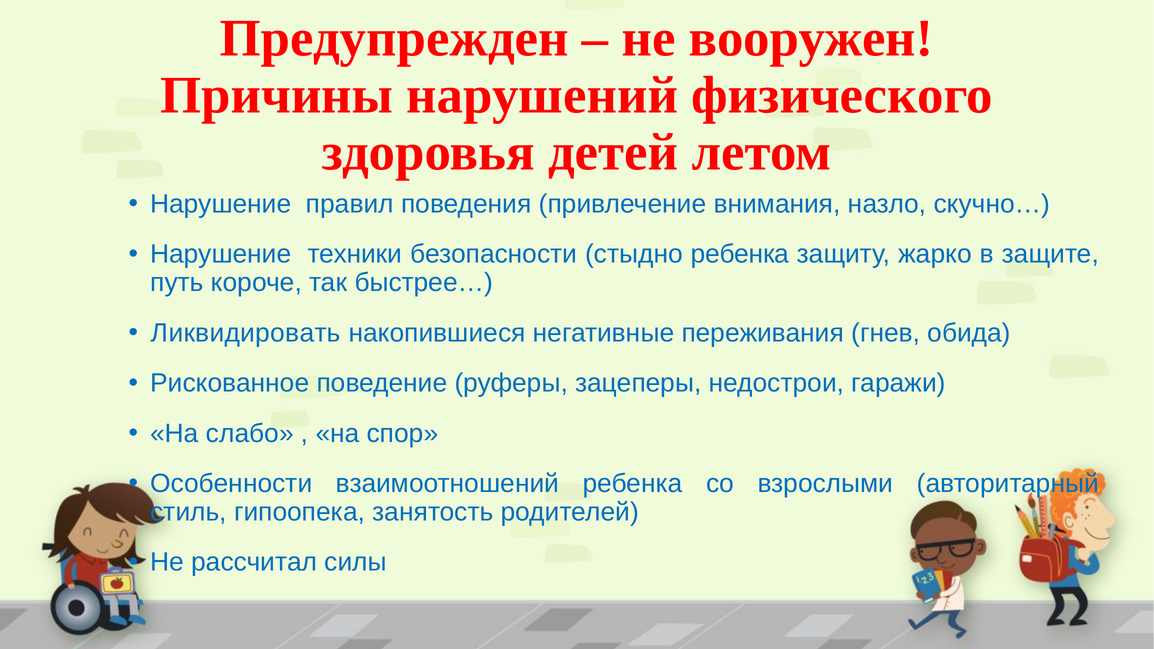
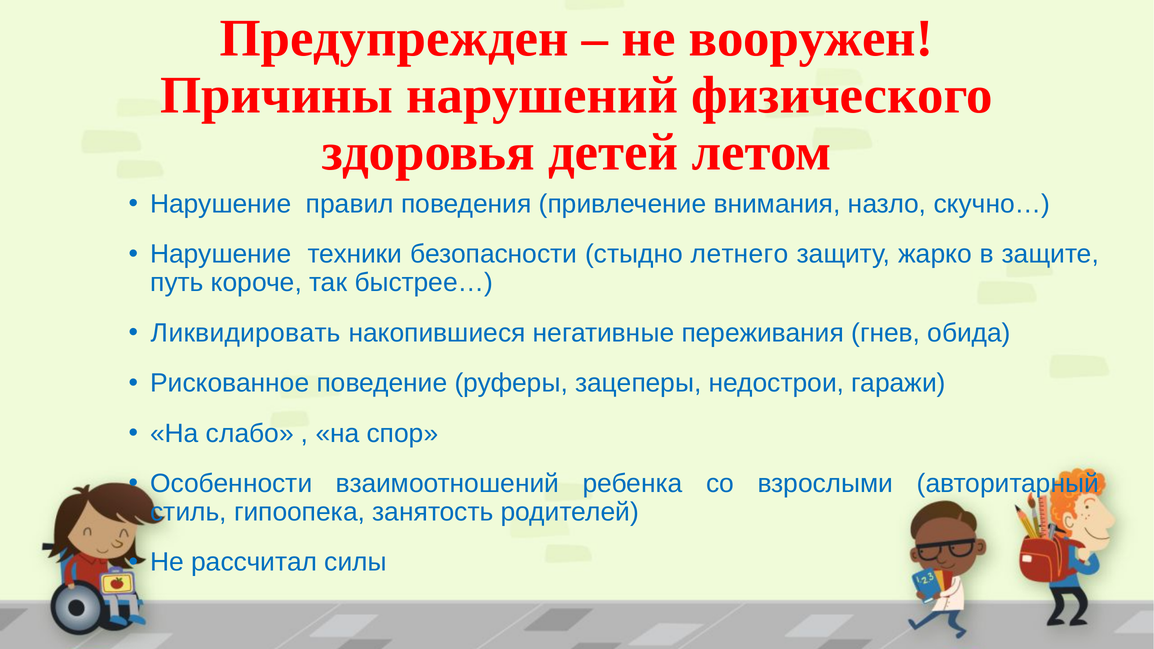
стыдно ребенка: ребенка -> летнего (740, 254)
